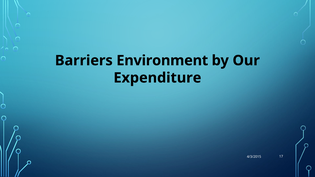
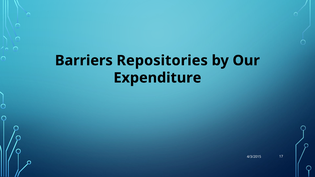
Environment: Environment -> Repositories (162, 61)
